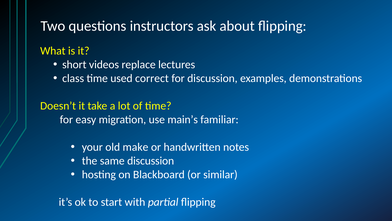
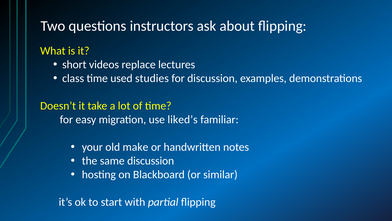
correct: correct -> studies (152, 78)
main’s: main’s -> liked’s (183, 119)
